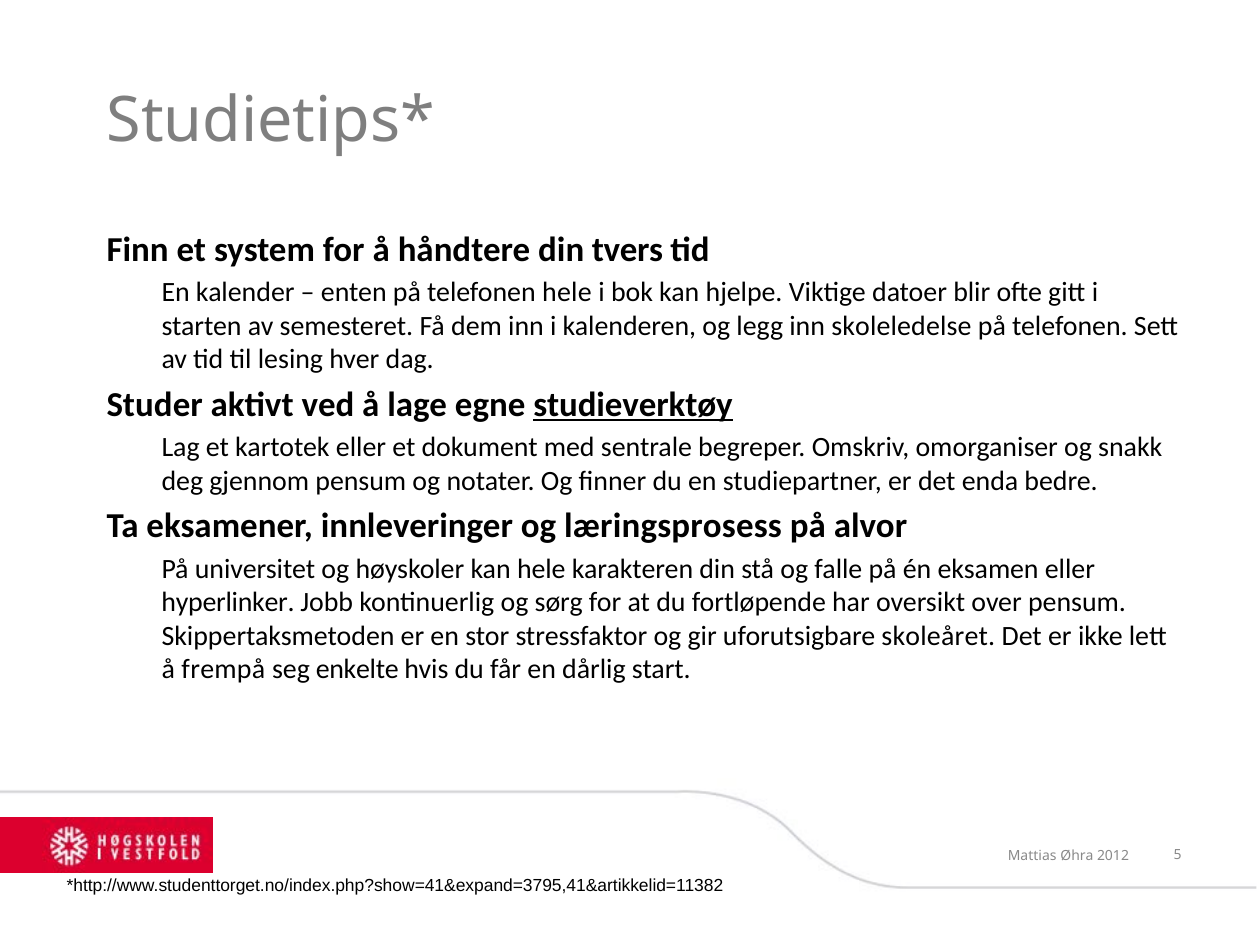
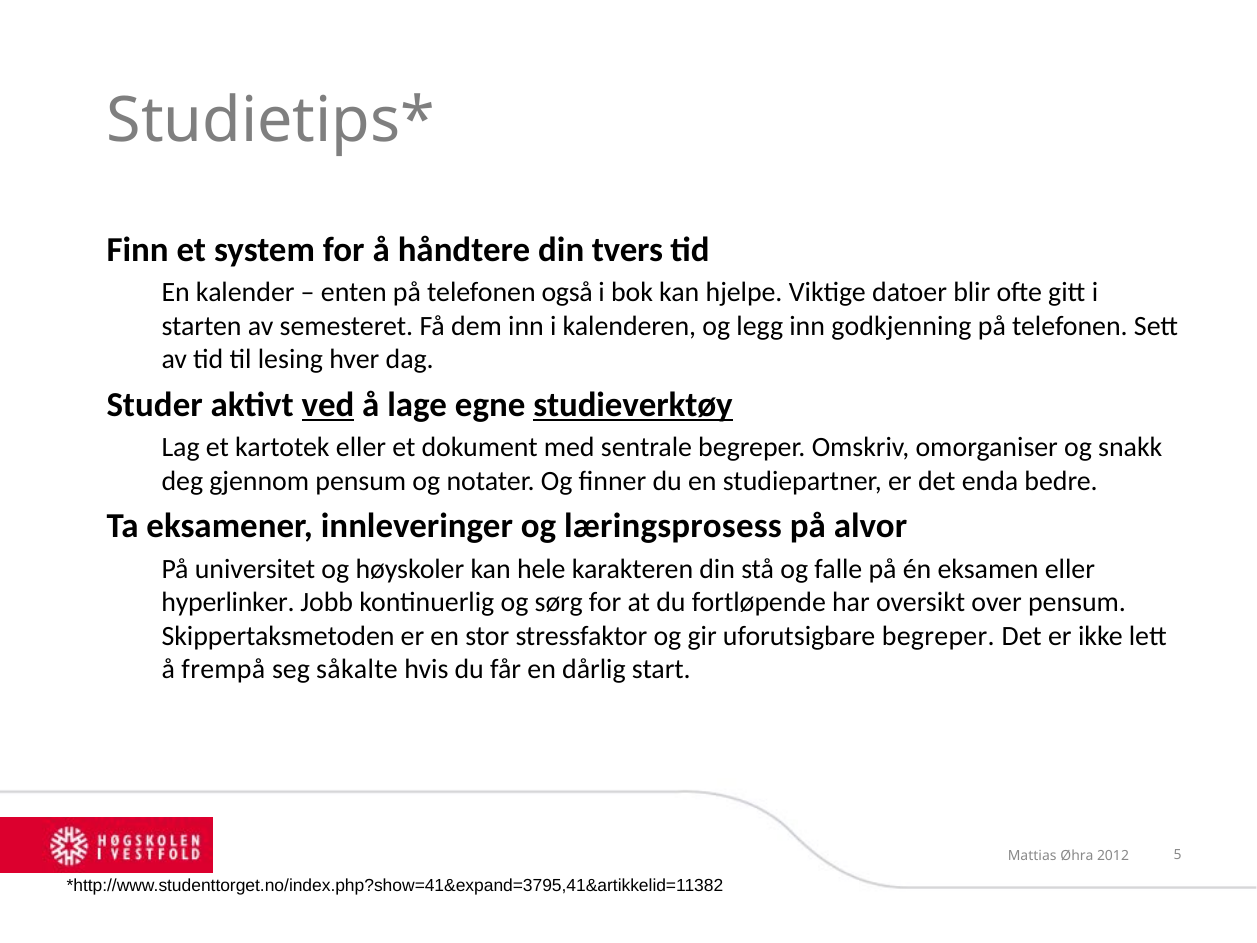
telefonen hele: hele -> også (567, 292)
skoleledelse: skoleledelse -> godkjenning (901, 326)
ved underline: none -> present (328, 405)
uforutsigbare skoleåret: skoleåret -> begreper (938, 636)
enkelte: enkelte -> såkalte (357, 669)
